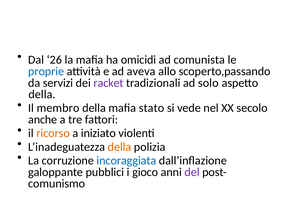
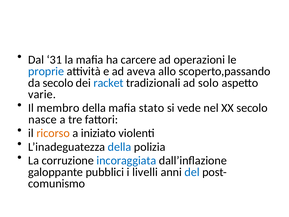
26: 26 -> 31 (54, 60)
omicidi: omicidi -> carcere (139, 60)
comunista: comunista -> operazioni (199, 60)
da servizi: servizi -> secolo (58, 83)
racket colour: purple -> blue (109, 83)
della: della -> varie (42, 94)
anche: anche -> nasce (43, 119)
della colour: orange -> blue (120, 147)
gioco: gioco -> livelli (145, 172)
del colour: purple -> blue (192, 172)
